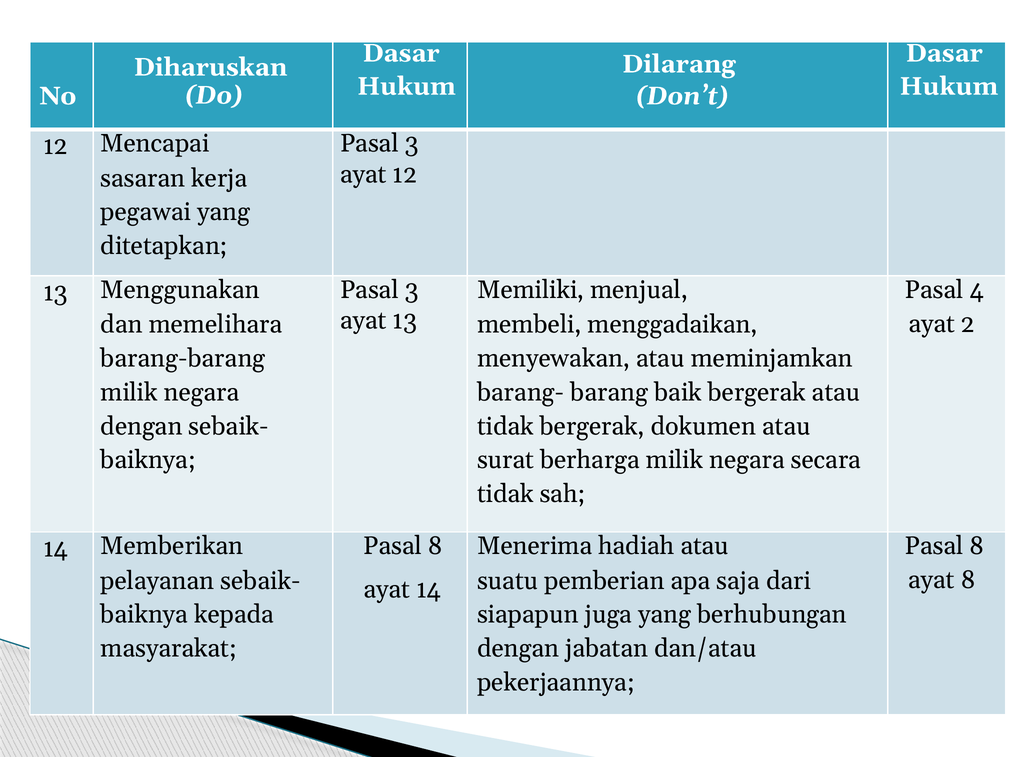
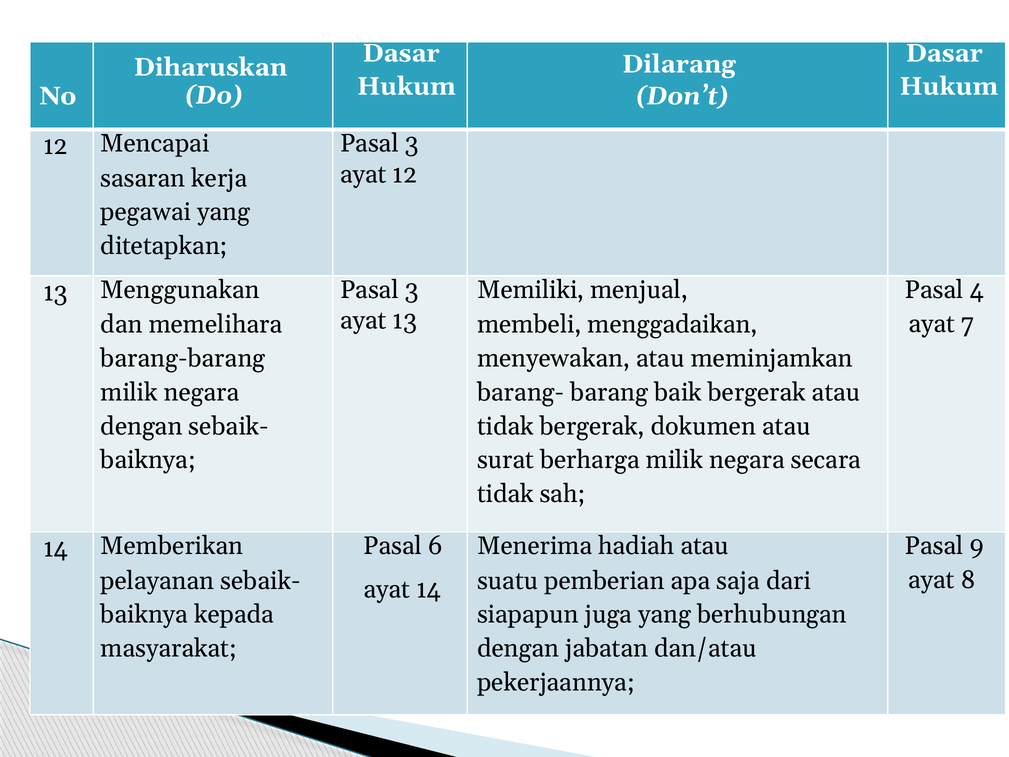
2: 2 -> 7 (968, 324)
8: 8 -> 6 (435, 546)
8: 8 -> 9 (977, 546)
